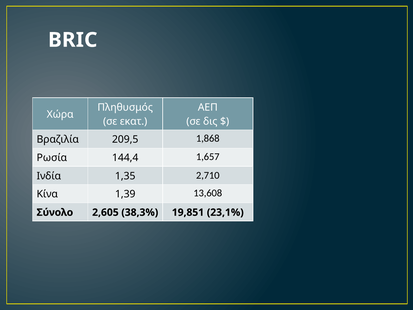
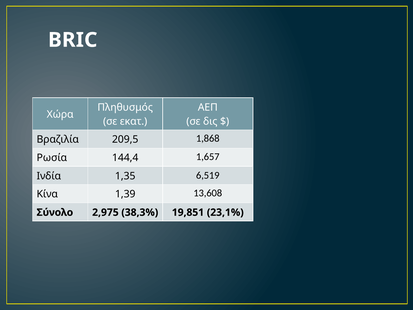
2,710: 2,710 -> 6,519 (208, 175)
2,605: 2,605 -> 2,975 (105, 212)
